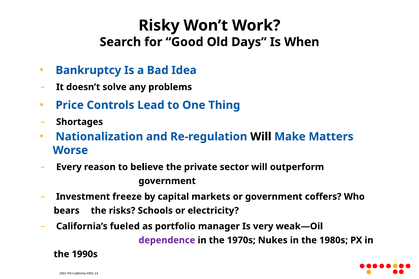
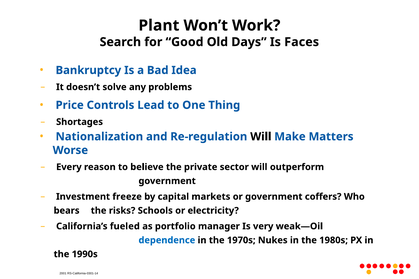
Risky: Risky -> Plant (159, 25)
When: When -> Faces (302, 42)
dependence colour: purple -> blue (167, 240)
